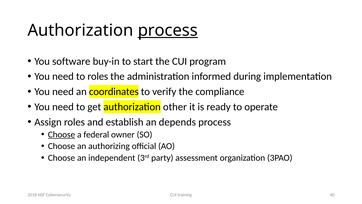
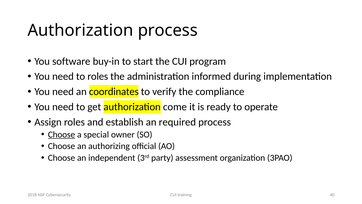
process underline: present -> none (168, 30)
other: other -> come (175, 107)
depends: depends -> required (177, 122)
federal: federal -> special (96, 134)
